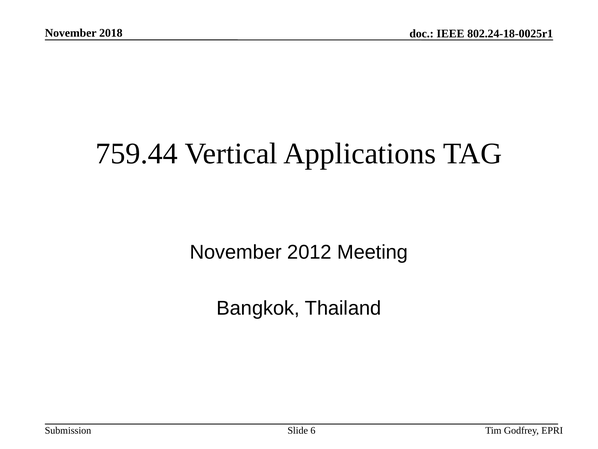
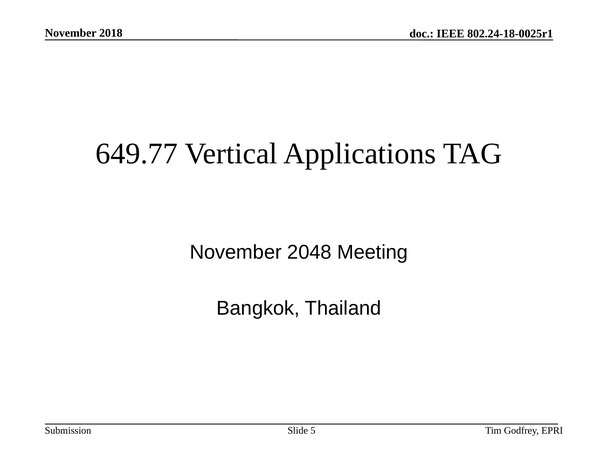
759.44: 759.44 -> 649.77 (137, 154)
2012: 2012 -> 2048 (309, 252)
6: 6 -> 5 (313, 430)
